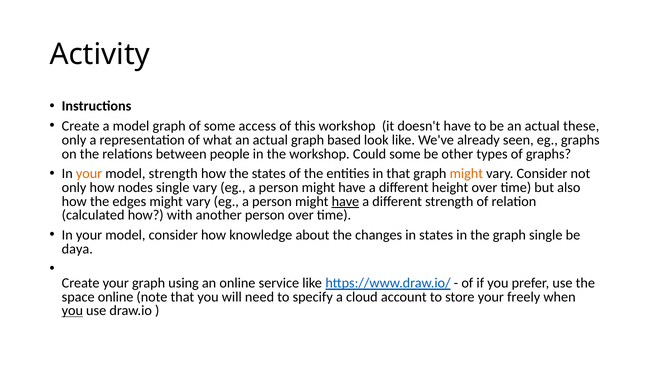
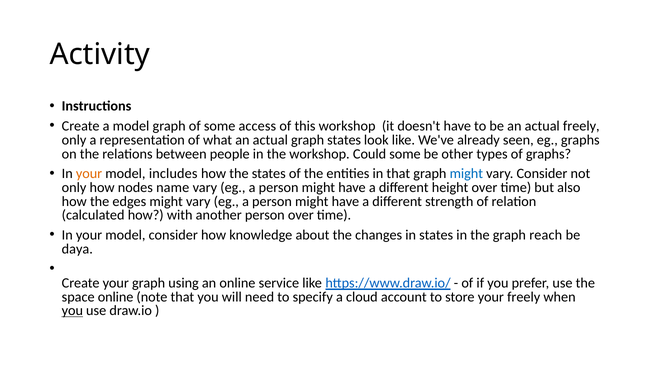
actual these: these -> freely (581, 126)
graph based: based -> states (344, 140)
model strength: strength -> includes (173, 174)
might colour: orange -> blue (466, 174)
nodes single: single -> name (173, 187)
have underline: present -> none (345, 201)
graph single: single -> reach (546, 235)
